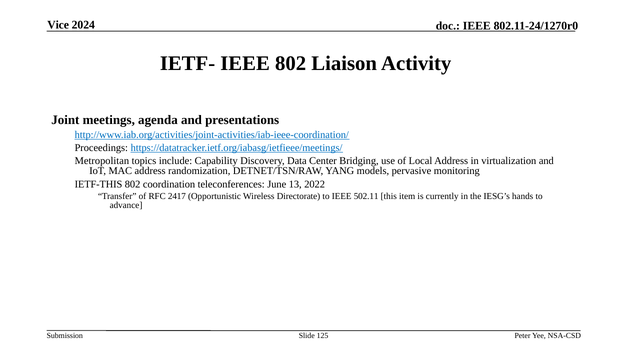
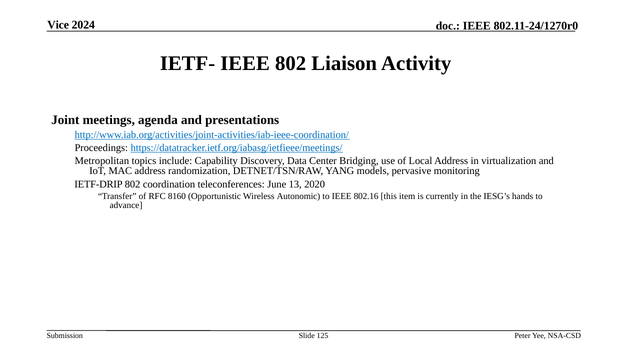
IETF-THIS: IETF-THIS -> IETF-DRIP (99, 184)
2022: 2022 -> 2020 (315, 184)
2417: 2417 -> 8160 (177, 196)
Directorate: Directorate -> Autonomic (299, 196)
502.11: 502.11 -> 802.16 (366, 196)
